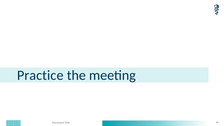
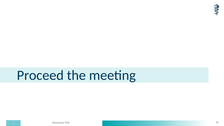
Practice: Practice -> Proceed (40, 75)
